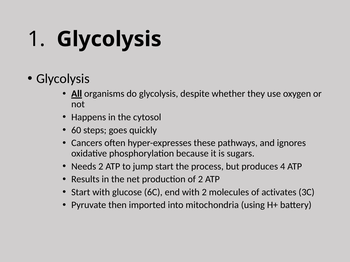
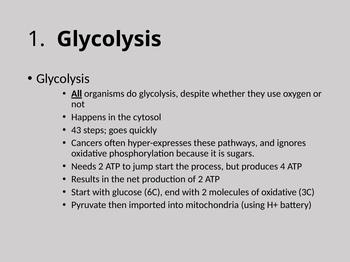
60: 60 -> 43 (76, 130)
of activates: activates -> oxidative (279, 193)
